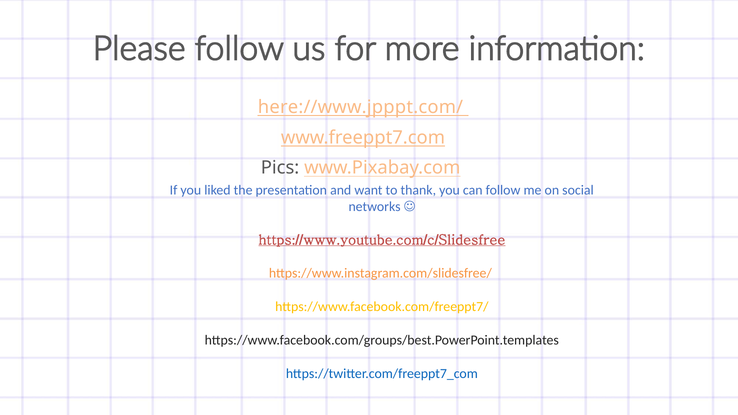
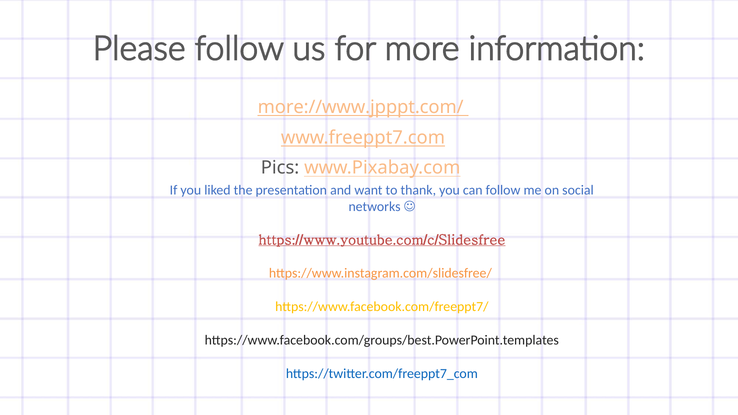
here://www.jpppt.com/: here://www.jpppt.com/ -> more://www.jpppt.com/ (361, 107)
